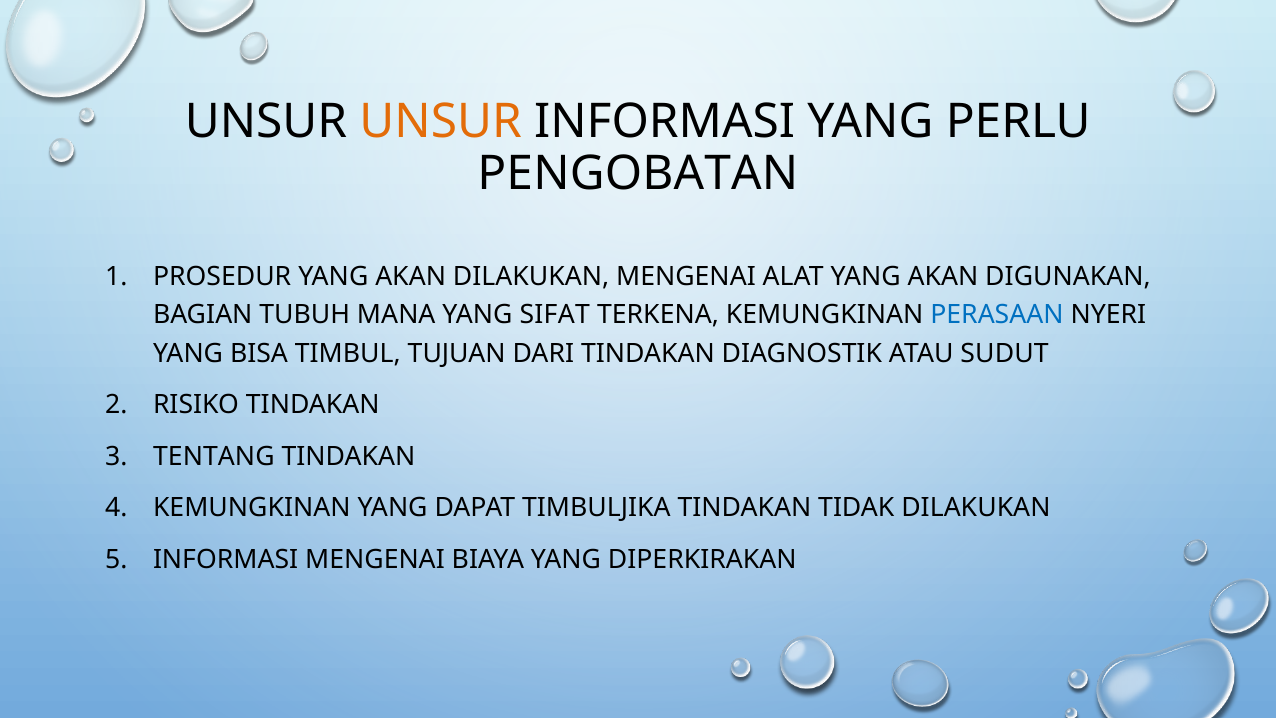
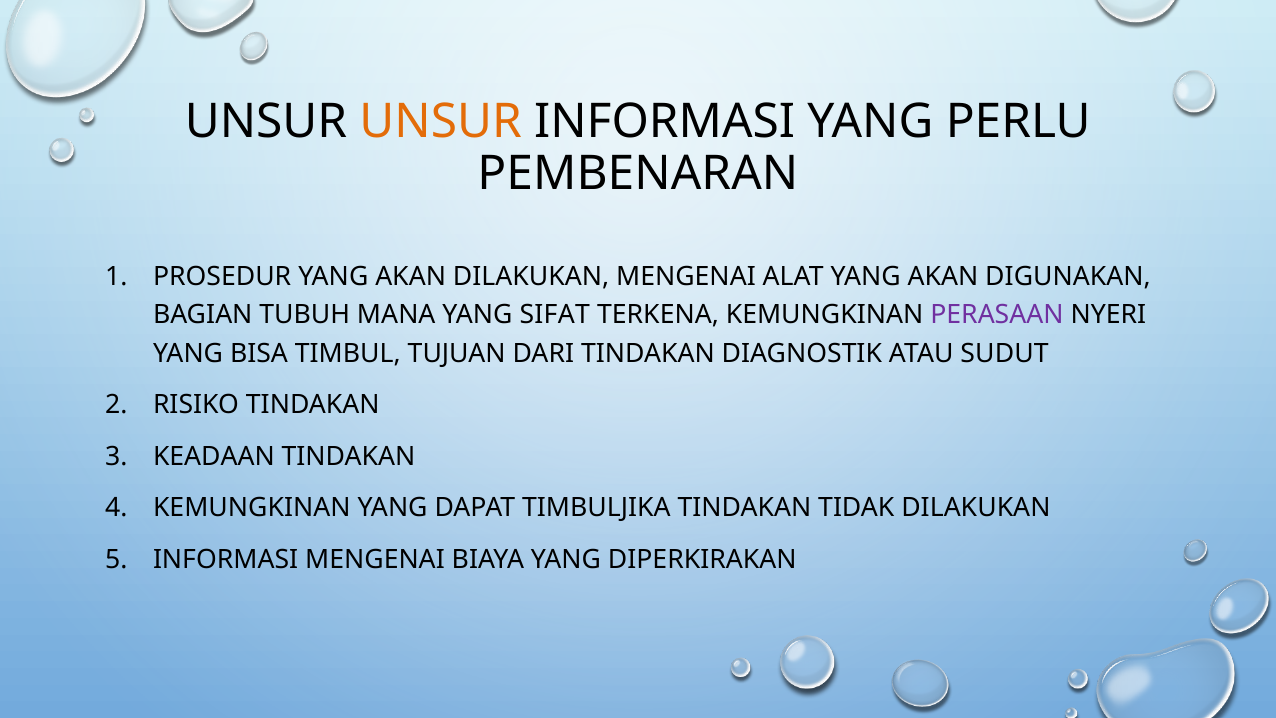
PENGOBATAN: PENGOBATAN -> PEMBENARAN (638, 174)
PERASAAN colour: blue -> purple (997, 315)
TENTANG: TENTANG -> KEADAAN (214, 456)
